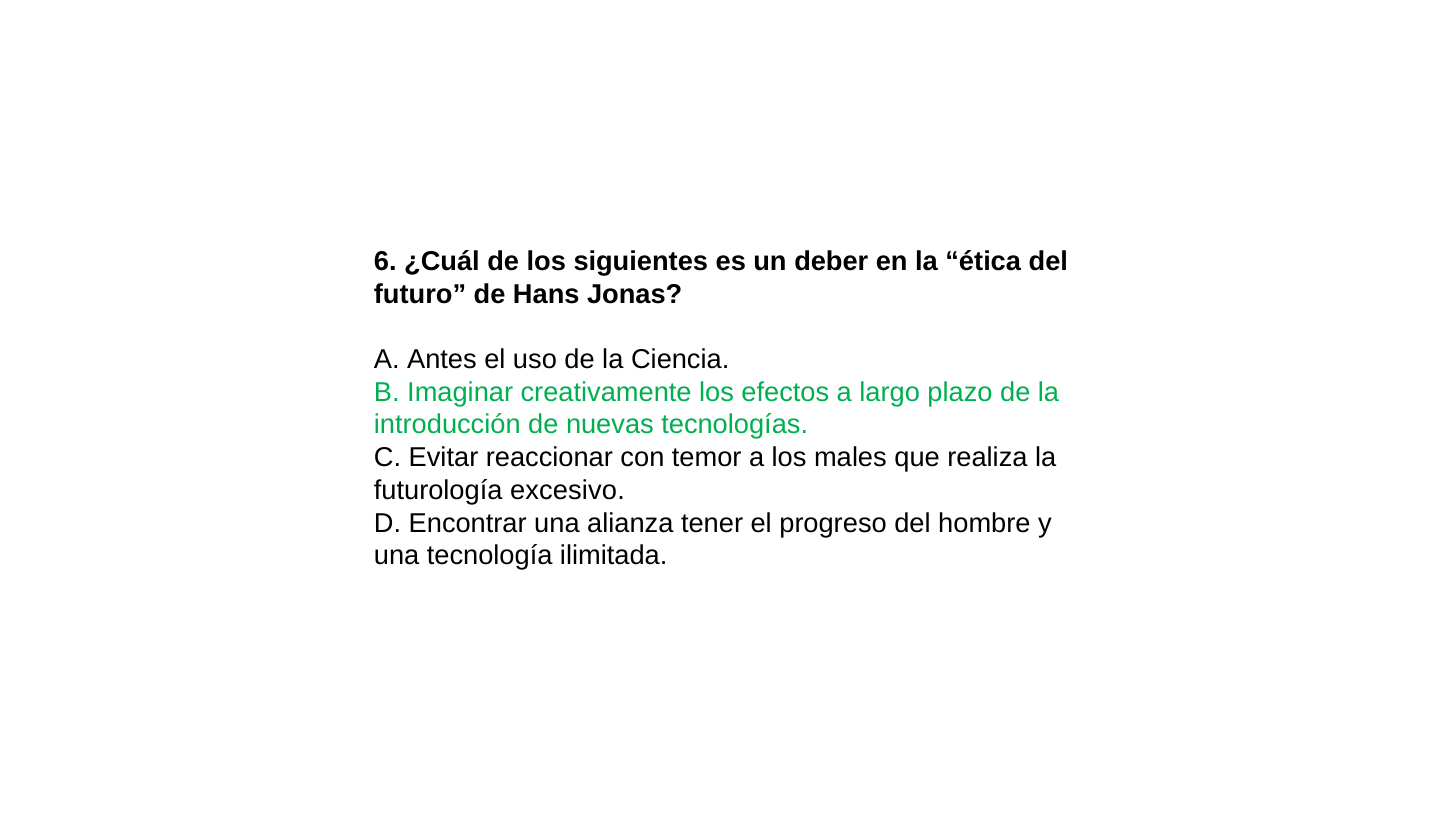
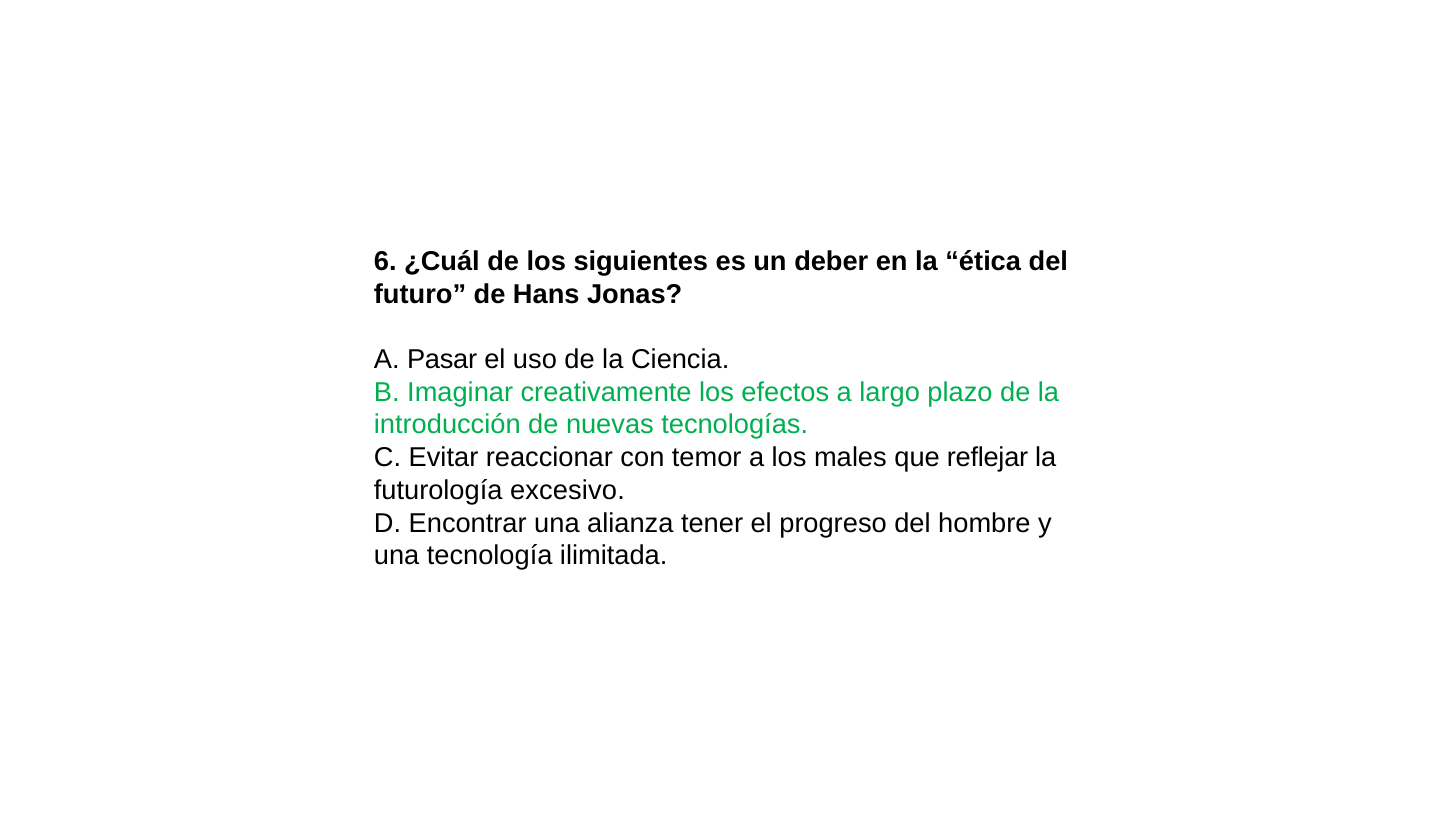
Antes: Antes -> Pasar (442, 360)
realiza: realiza -> reflejar (988, 458)
